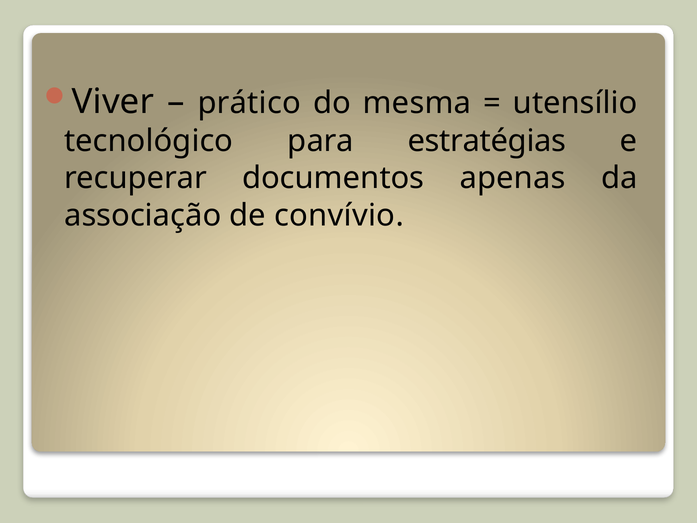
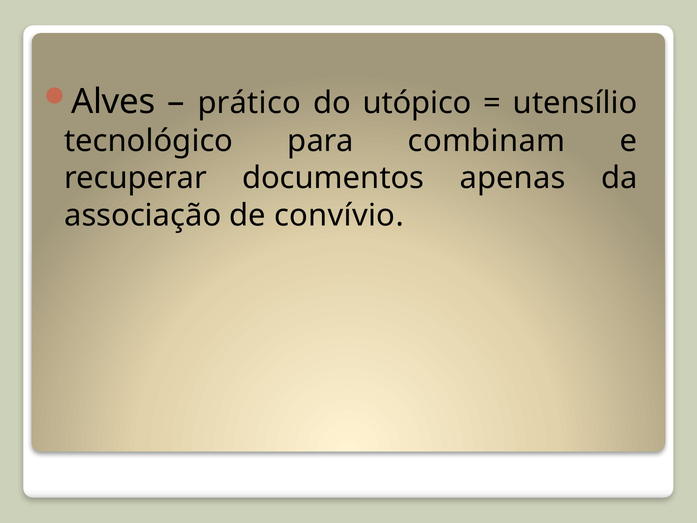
Viver: Viver -> Alves (113, 102)
mesma: mesma -> utópico (417, 103)
estratégias: estratégias -> combinam (487, 141)
